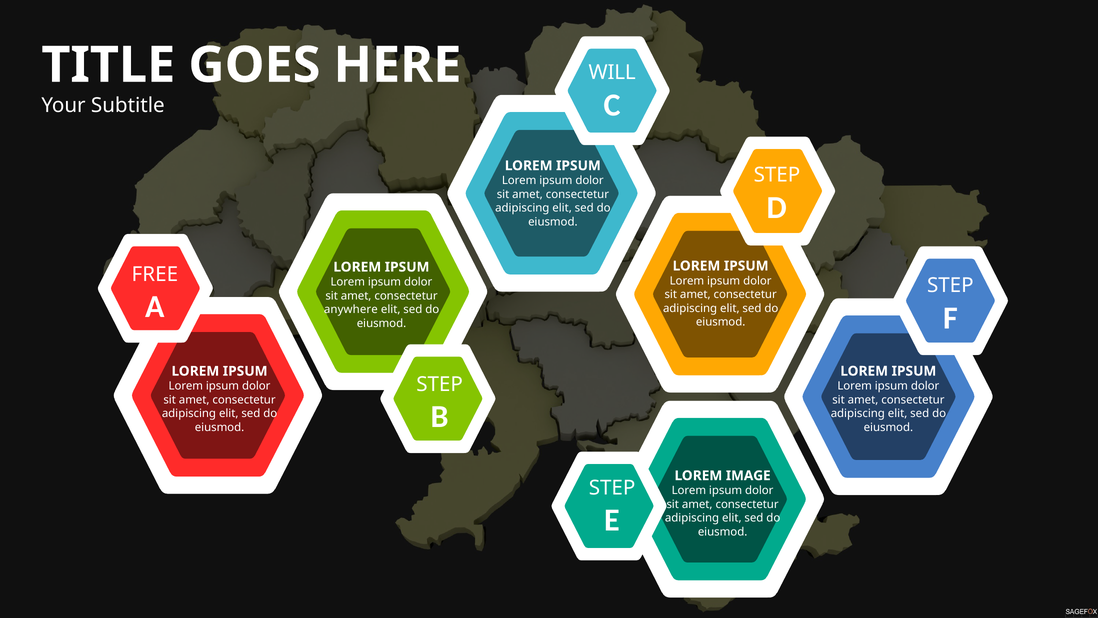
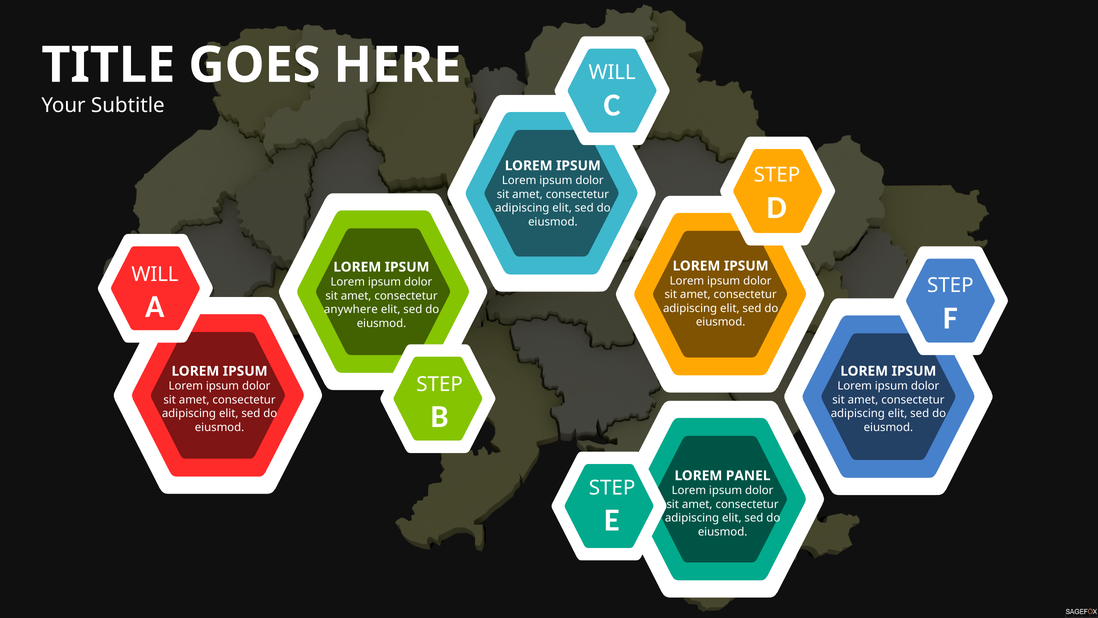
FREE: FREE -> WILL (155, 274)
IMAGE: IMAGE -> PANEL (748, 475)
